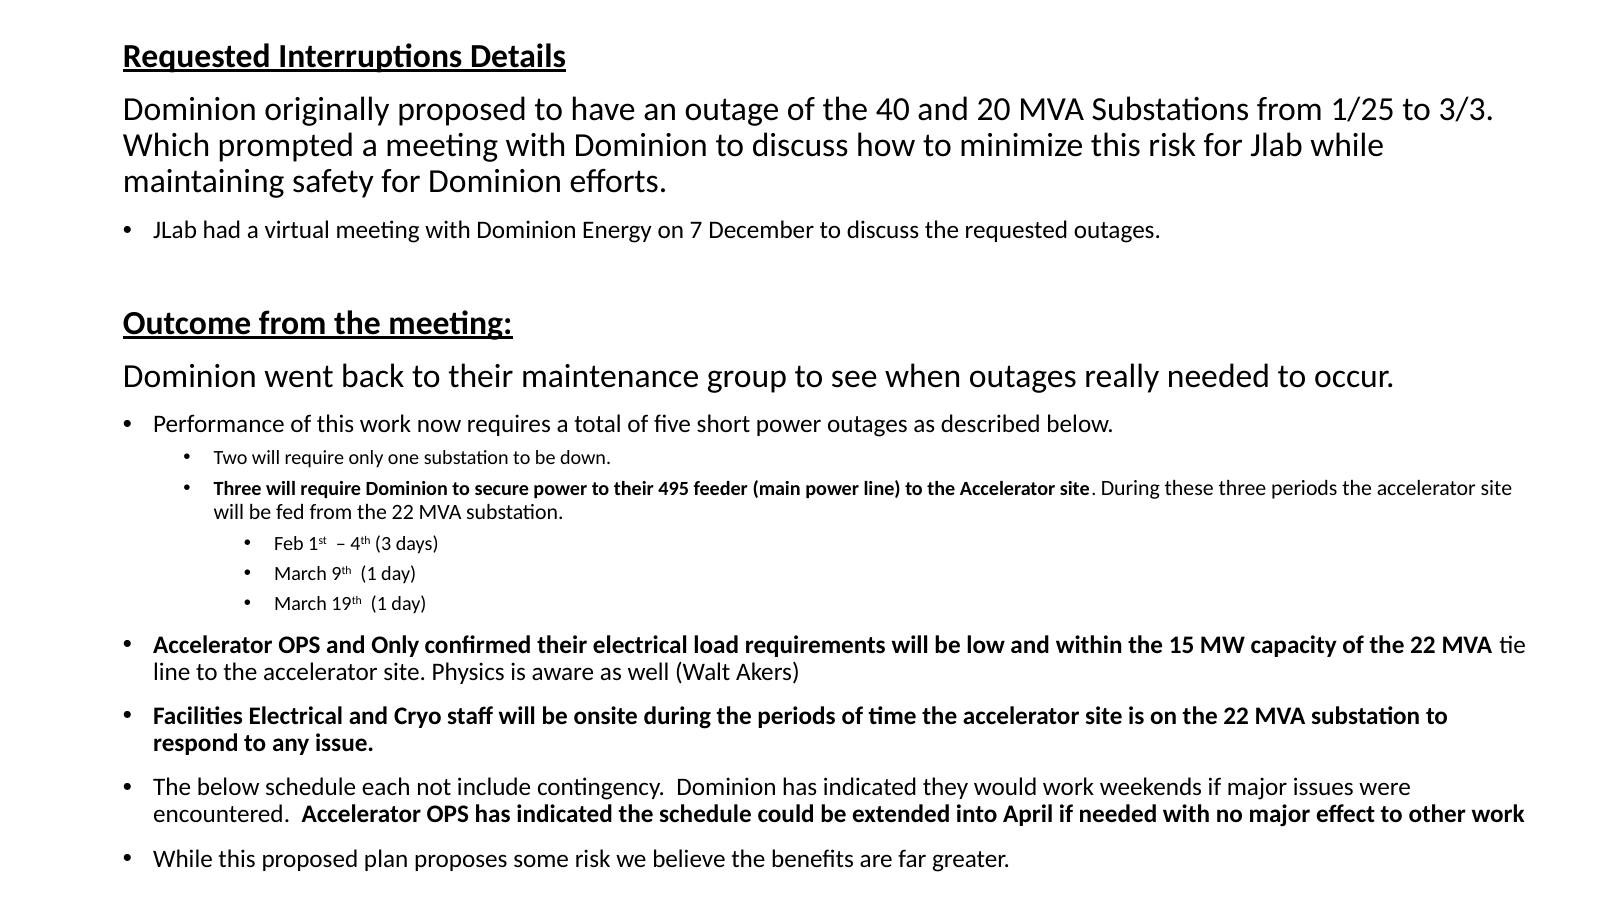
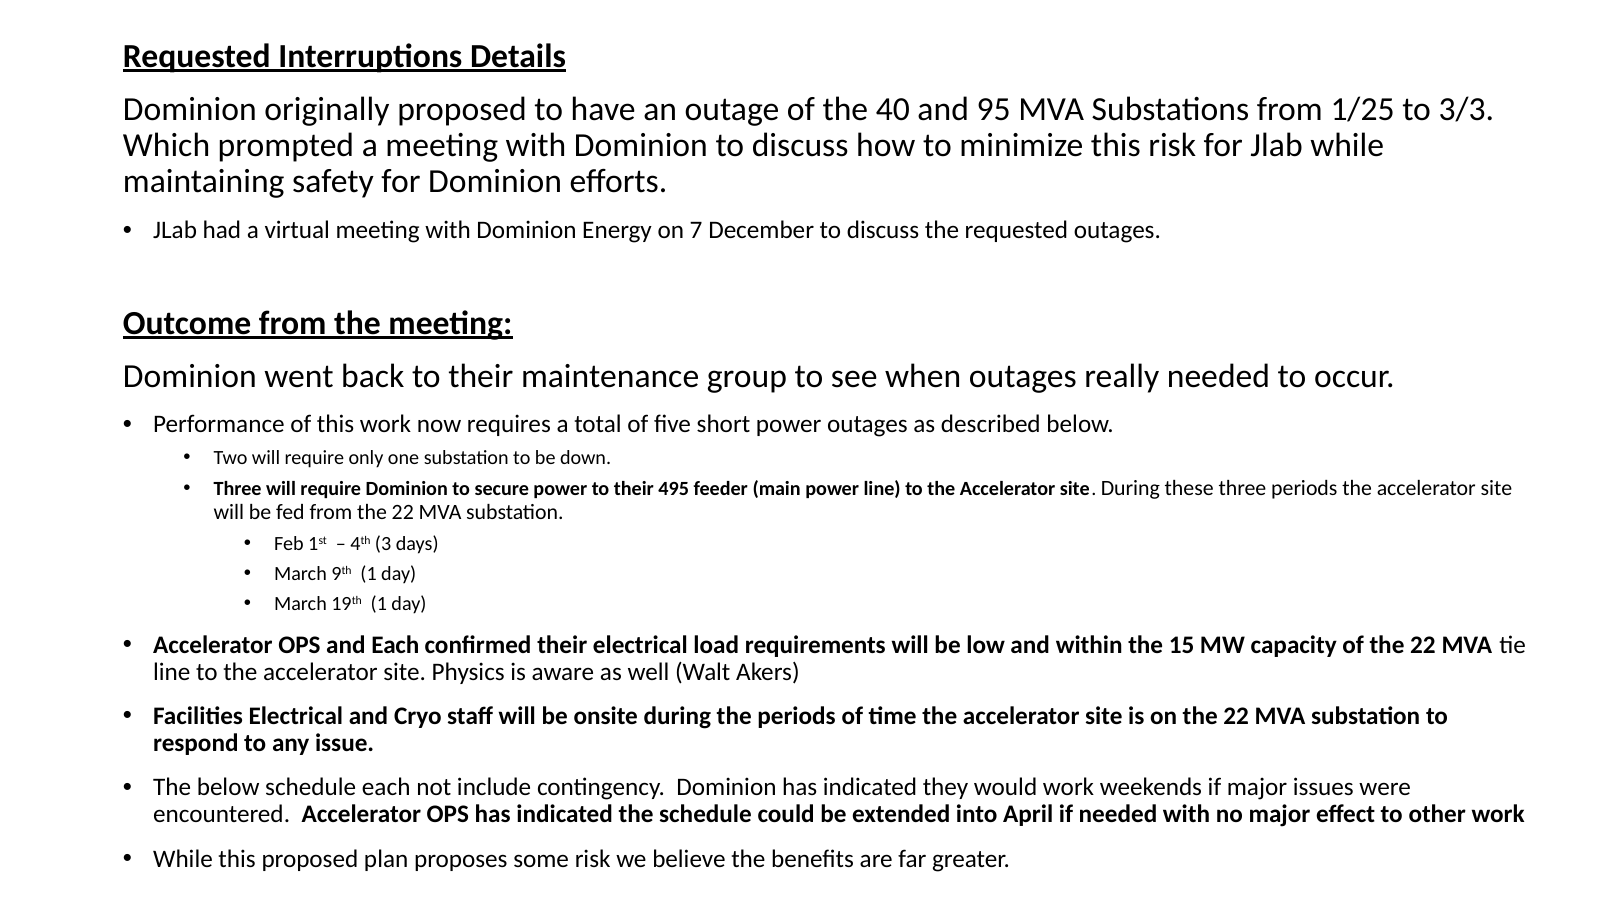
20: 20 -> 95 (994, 109)
and Only: Only -> Each (395, 645)
